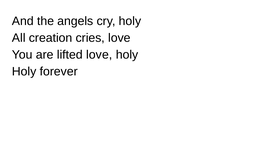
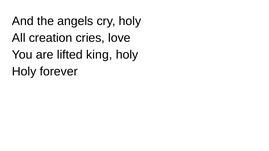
lifted love: love -> king (99, 55)
